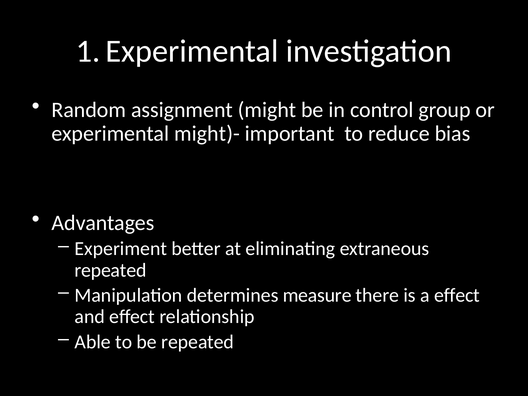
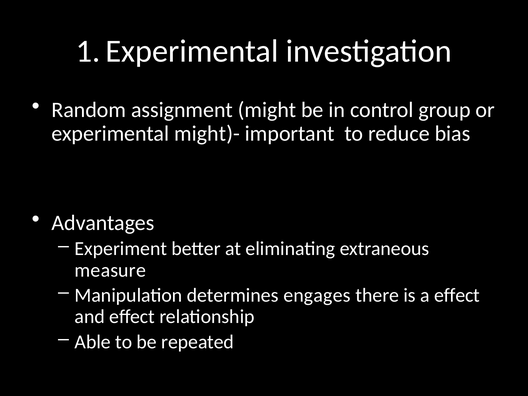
repeated: repeated -> measure (110, 270)
measure: measure -> engages (317, 295)
